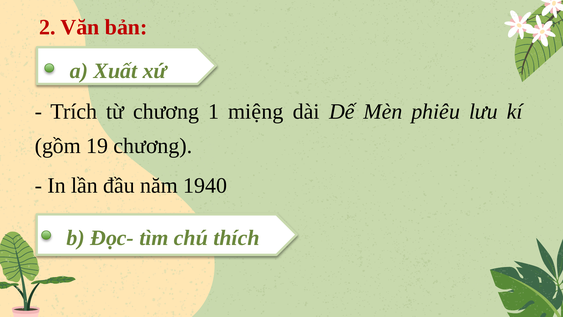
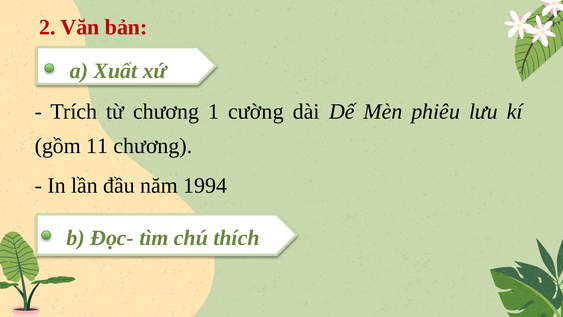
miệng: miệng -> cường (256, 112)
19: 19 -> 11 (97, 146)
1940: 1940 -> 1994 (205, 185)
